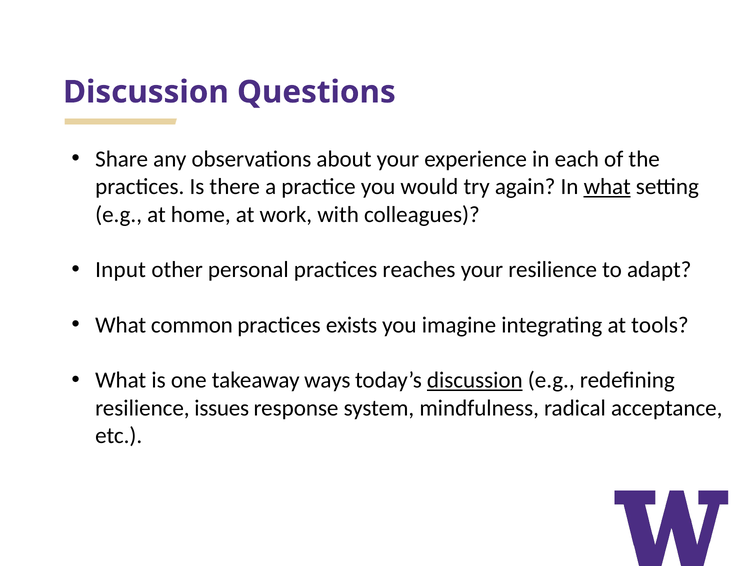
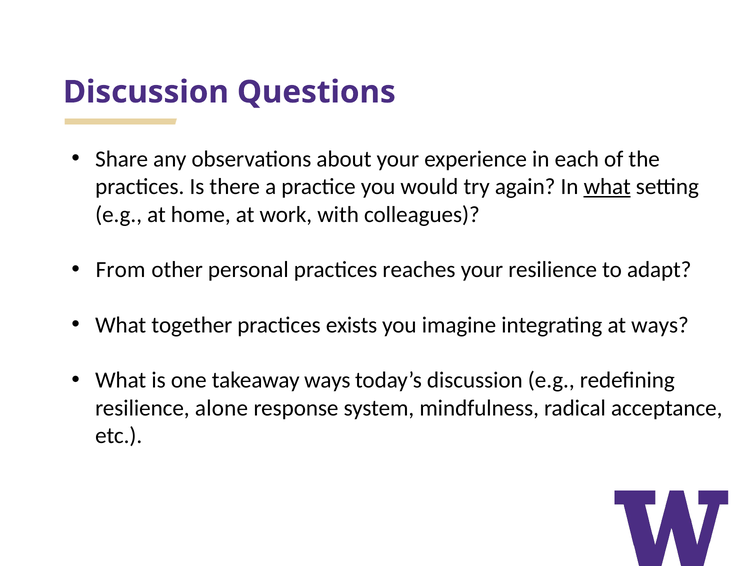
Input: Input -> From (121, 270)
common: common -> together (192, 325)
at tools: tools -> ways (660, 325)
discussion underline: present -> none (475, 381)
issues: issues -> alone (221, 408)
